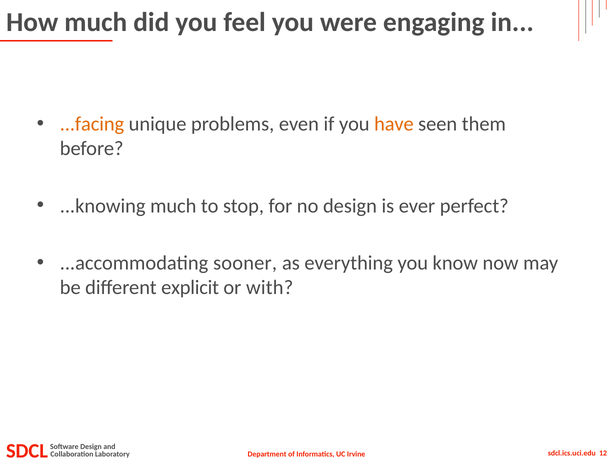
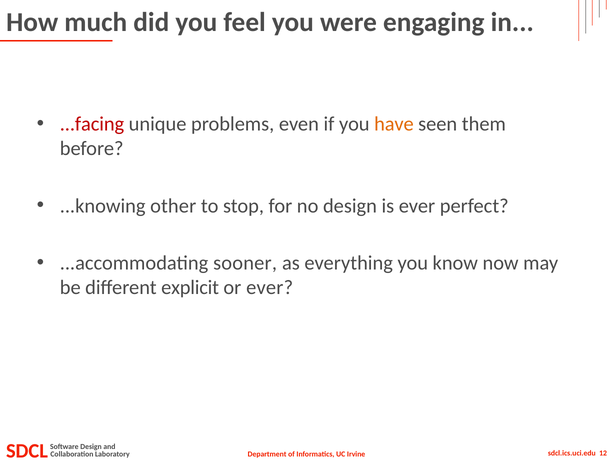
...facing colour: orange -> red (92, 124)
...knowing much: much -> other (173, 206)
or with: with -> ever (270, 287)
